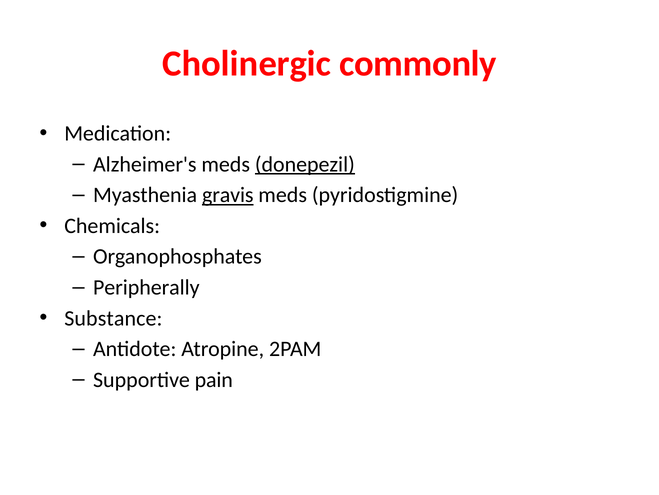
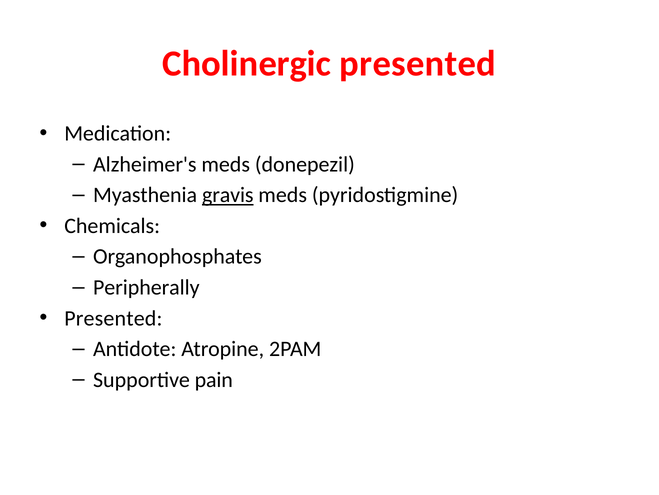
Cholinergic commonly: commonly -> presented (418, 64)
donepezil underline: present -> none (305, 164)
Substance: Substance -> Presented (113, 318)
